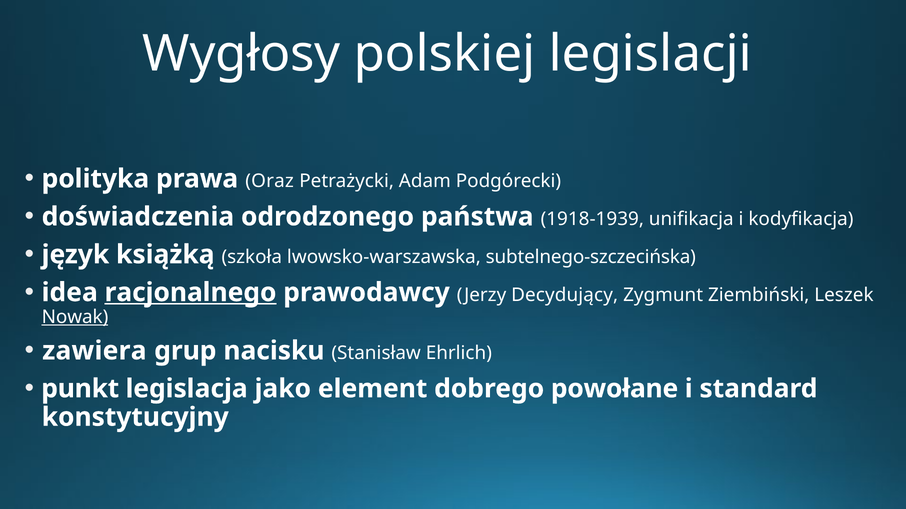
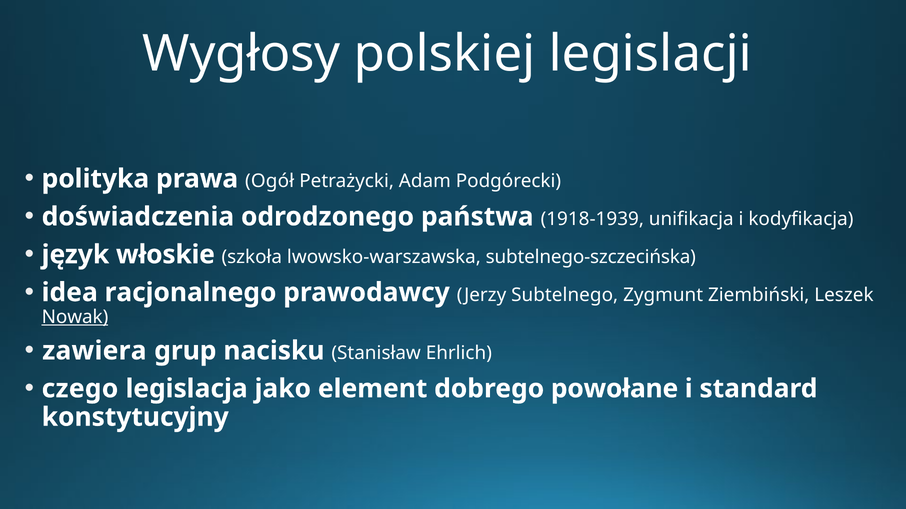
Oraz: Oraz -> Ogół (270, 181)
książką: książką -> włoskie (165, 255)
racjonalnego underline: present -> none (191, 293)
Decydujący: Decydujący -> Subtelnego (565, 295)
punkt: punkt -> czego (80, 389)
